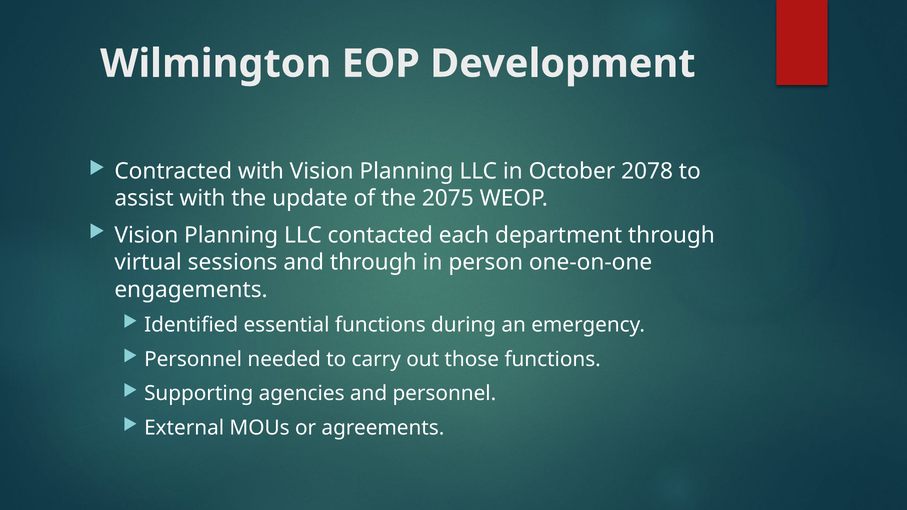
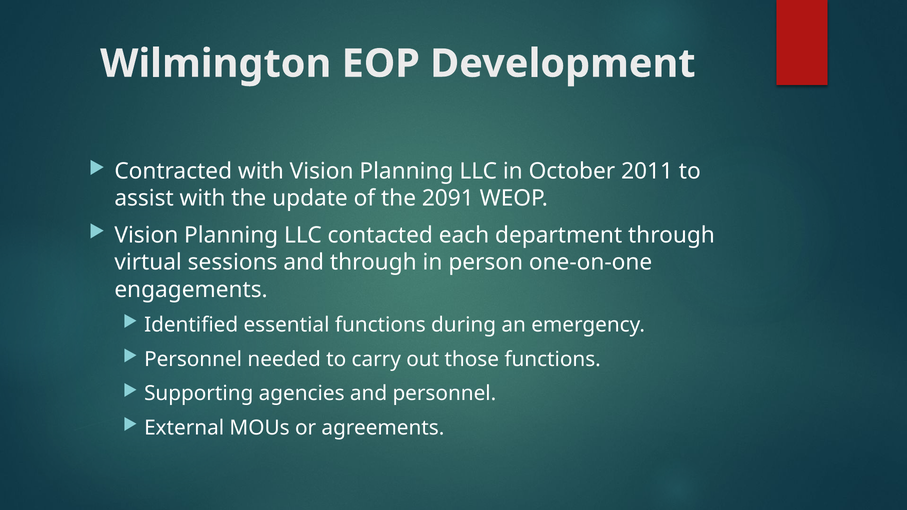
2078: 2078 -> 2011 (647, 171)
2075: 2075 -> 2091 (448, 199)
